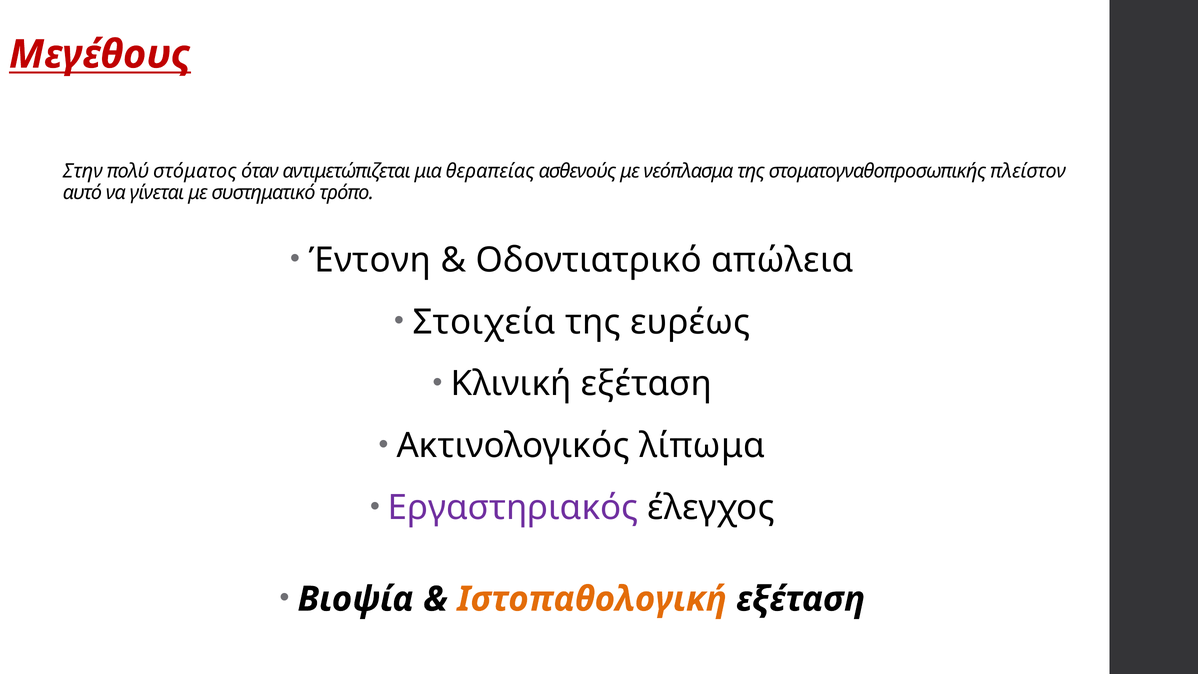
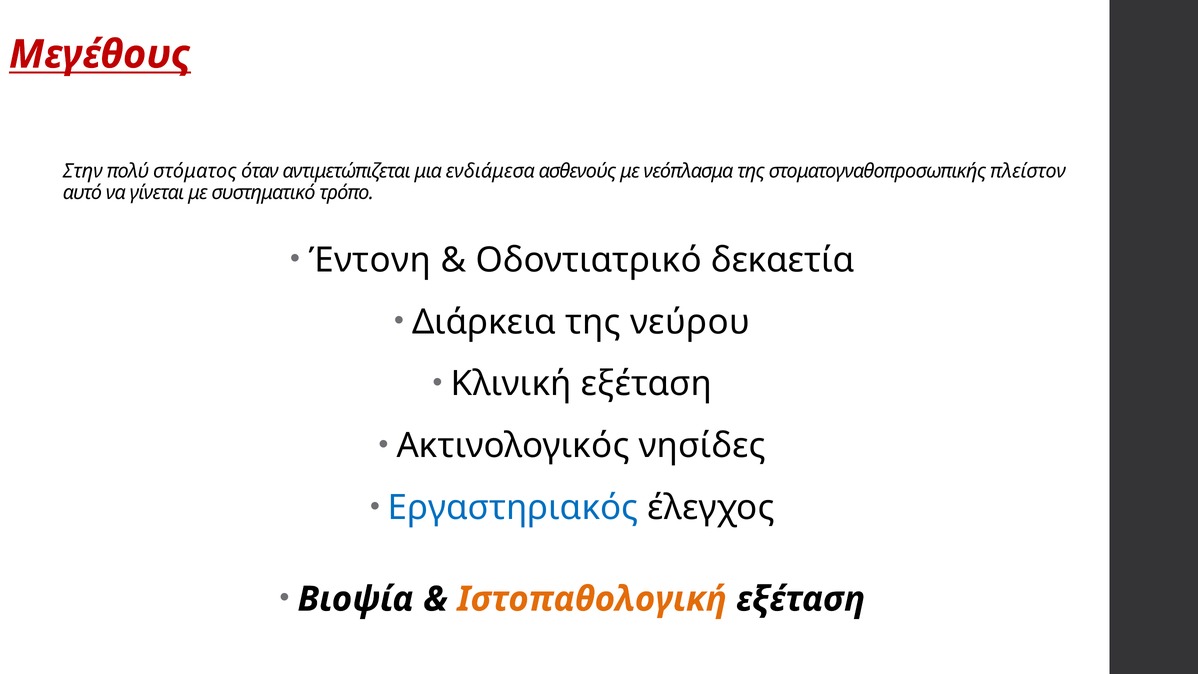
θεραπείας: θεραπείας -> ενδιάμεσα (490, 171)
απώλεια: απώλεια -> δεκαετία (783, 260)
Στοιχεία: Στοιχεία -> Διάρκεια (484, 322)
ευρέως: ευρέως -> νεύρου (690, 322)
λίπωμα: λίπωμα -> νησίδες (702, 446)
Εργαστηριακός colour: purple -> blue (513, 508)
